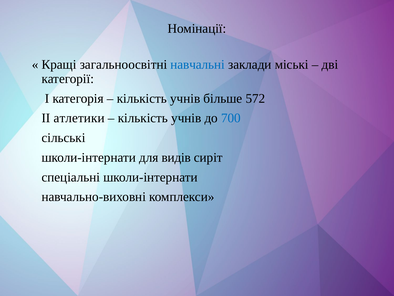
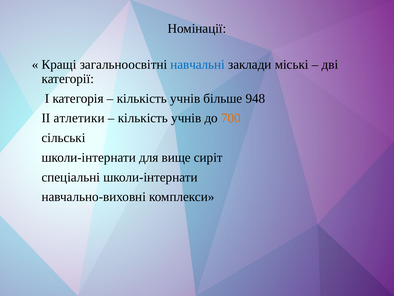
572: 572 -> 948 (255, 98)
700 colour: blue -> orange (231, 118)
видів: видів -> вище (176, 157)
